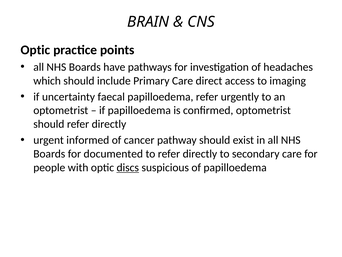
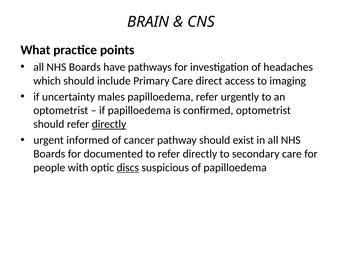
Optic: Optic -> What (36, 50)
faecal: faecal -> males (111, 97)
directly underline: none -> present (109, 124)
